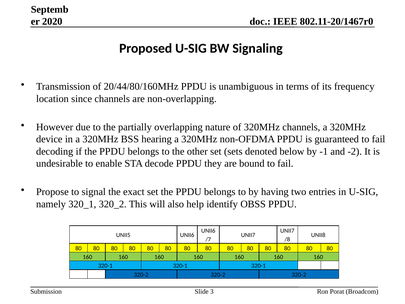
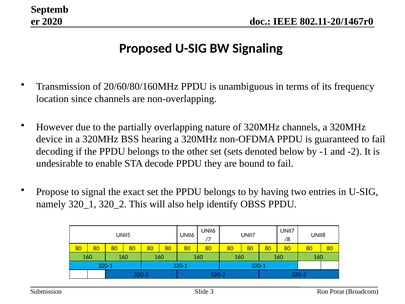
20/44/80/160MHz: 20/44/80/160MHz -> 20/60/80/160MHz (141, 86)
